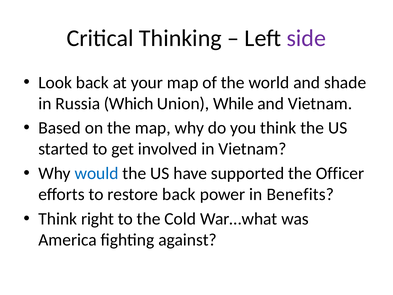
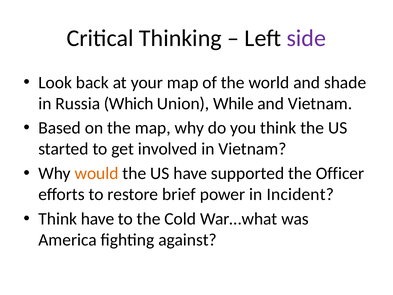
would colour: blue -> orange (97, 173)
restore back: back -> brief (179, 194)
Benefits: Benefits -> Incident (300, 194)
Think right: right -> have (98, 219)
